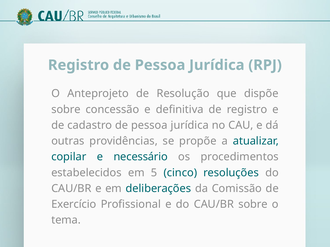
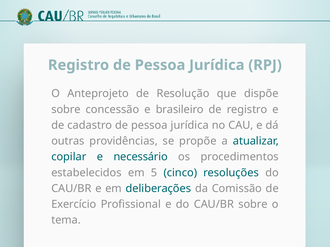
definitiva: definitiva -> brasileiro (180, 110)
